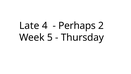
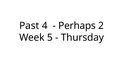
Late: Late -> Past (29, 26)
